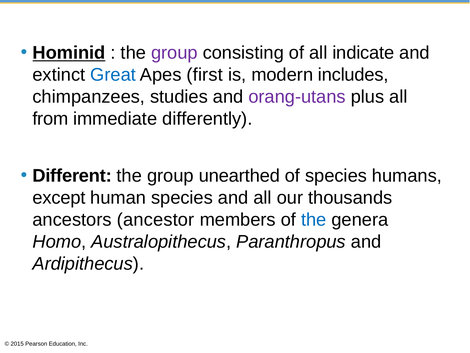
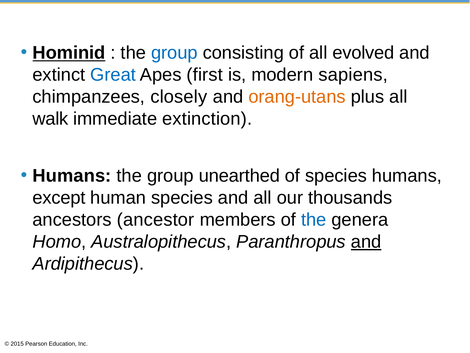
group colour: purple -> blue (174, 53)
indicate: indicate -> evolved (363, 53)
includes: includes -> sapiens (353, 75)
studies: studies -> closely (179, 97)
orang-utans colour: purple -> orange (297, 97)
from: from -> walk (50, 119)
differently: differently -> extinction (207, 119)
Different: Different -> Humans (72, 176)
and underline: none -> present (366, 241)
